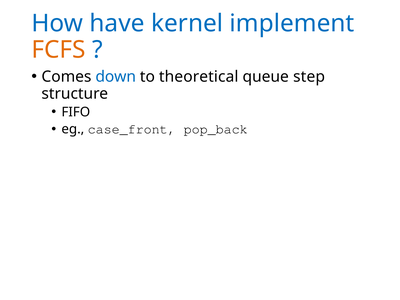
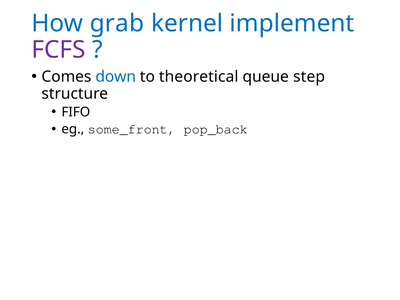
have: have -> grab (117, 23)
FCFS colour: orange -> purple (59, 50)
case_front: case_front -> some_front (132, 129)
